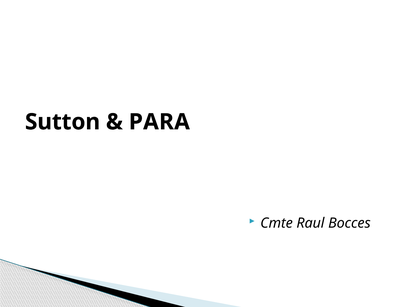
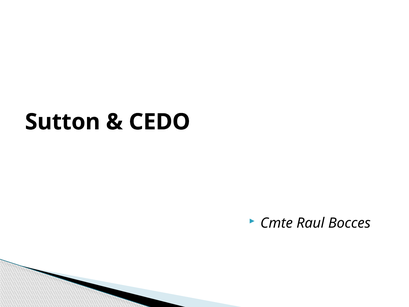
PARA: PARA -> CEDO (160, 122)
